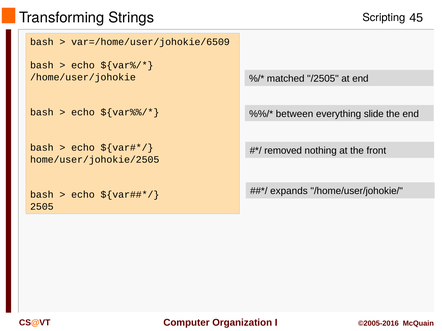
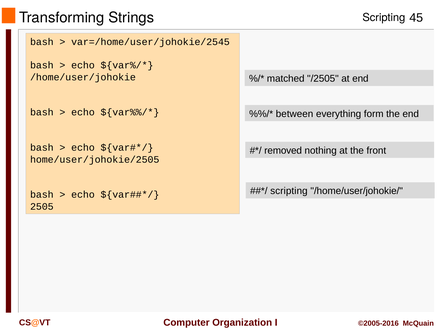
var=/home/user/johokie/6509: var=/home/user/johokie/6509 -> var=/home/user/johokie/2545 (150, 42)
slide: slide -> form (374, 114)
expands: expands -> scripting (289, 191)
